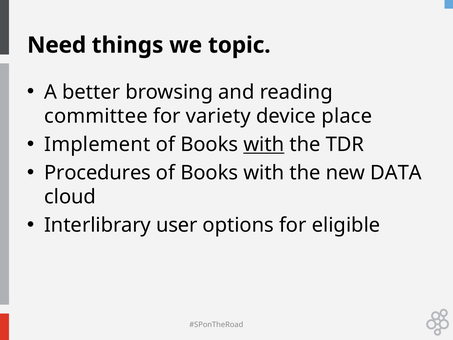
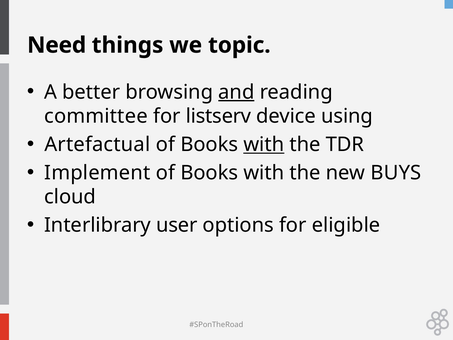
and underline: none -> present (236, 92)
variety: variety -> listserv (218, 116)
place: place -> using (347, 116)
Implement: Implement -> Artefactual (97, 144)
Procedures: Procedures -> Implement (97, 173)
DATA: DATA -> BUYS (396, 173)
